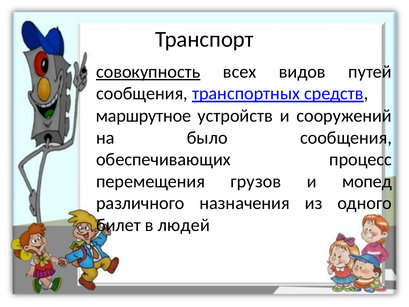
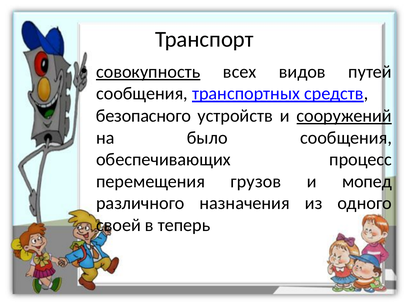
маршрутное: маршрутное -> безопасного (144, 116)
сооружений underline: none -> present (344, 116)
билет: билет -> своей (118, 225)
людей: людей -> теперь (184, 225)
